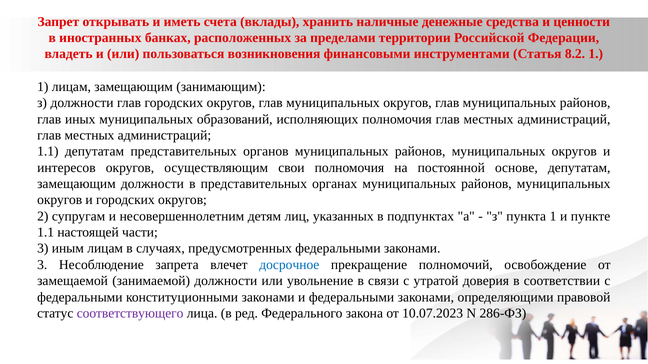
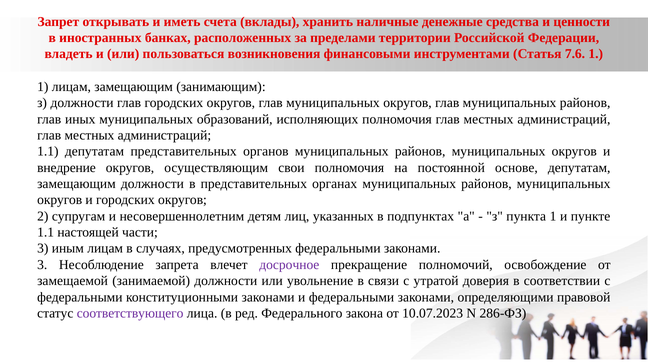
8.2: 8.2 -> 7.6 (575, 54)
интересов: интересов -> внедрение (66, 168)
досрочное colour: blue -> purple (289, 265)
